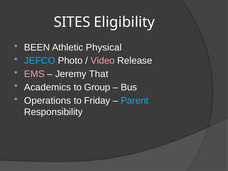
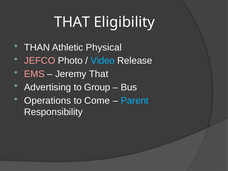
SITES: SITES -> THAT (72, 22)
BEEN: BEEN -> THAN (37, 47)
JEFCO colour: light blue -> pink (40, 61)
Video colour: pink -> light blue (103, 61)
Academics: Academics -> Advertising (48, 87)
Friday: Friday -> Come (97, 101)
